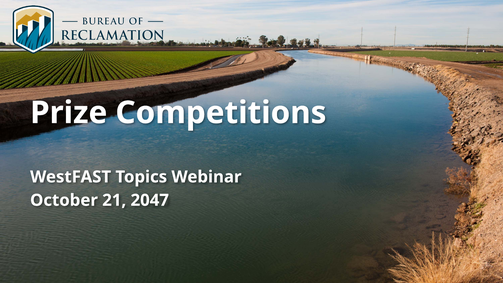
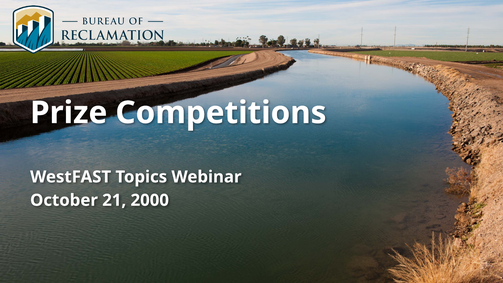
2047: 2047 -> 2000 (150, 200)
